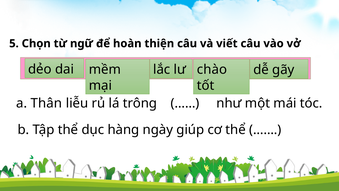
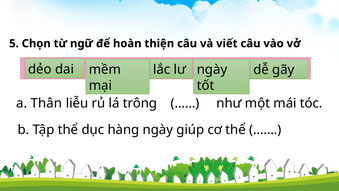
chào: chào -> ngày (212, 69)
